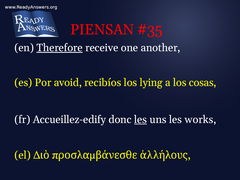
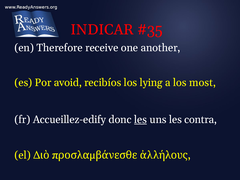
PIENSAN: PIENSAN -> INDICAR (102, 30)
Therefore underline: present -> none (60, 48)
cosas: cosas -> most (203, 83)
works: works -> contra (201, 120)
